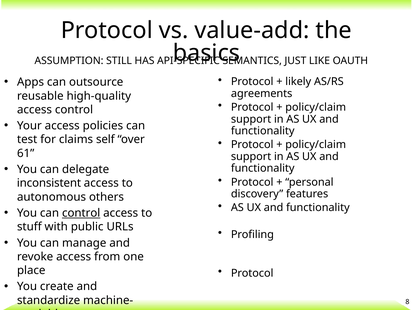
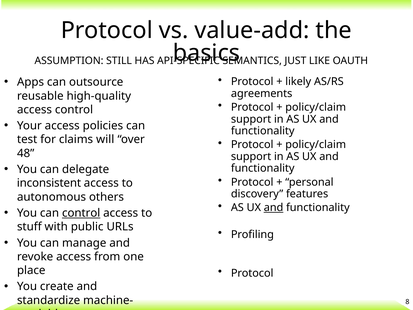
self: self -> will (105, 139)
61: 61 -> 48 (26, 153)
and underline: none -> present (274, 208)
